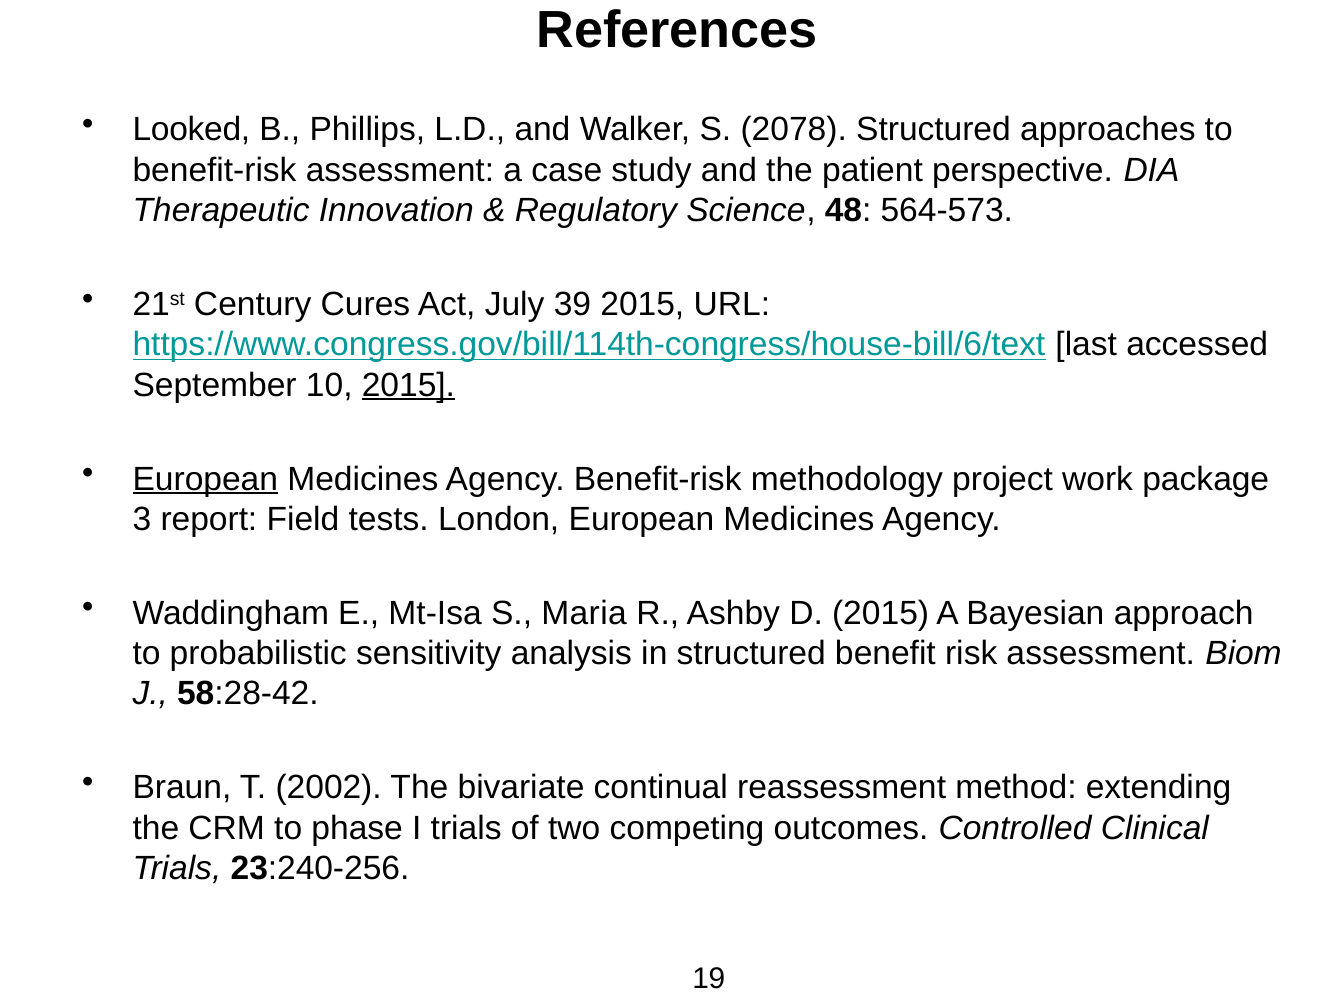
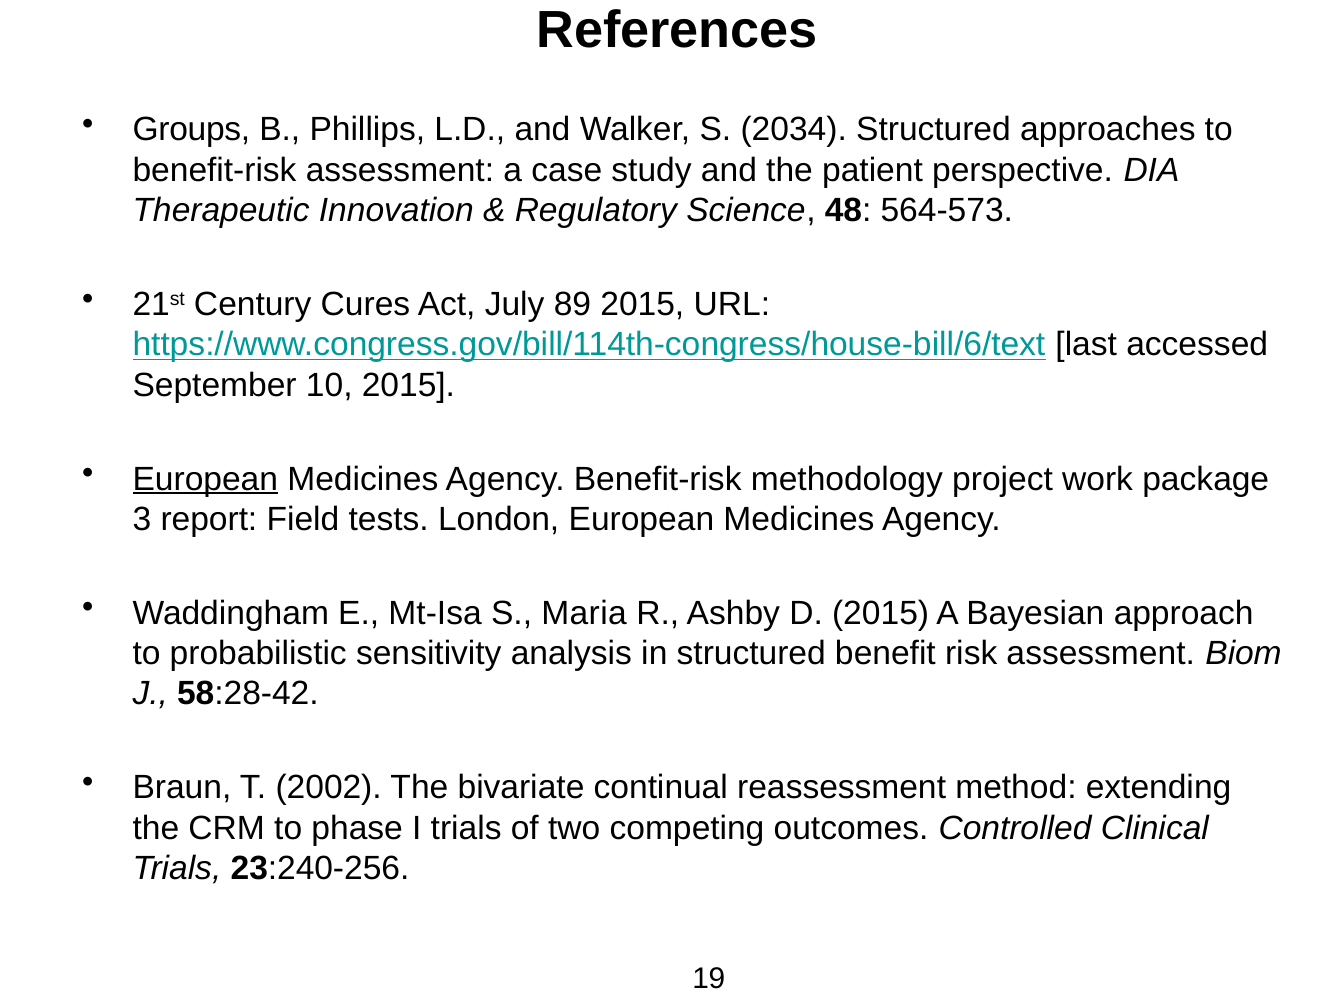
Looked: Looked -> Groups (191, 130)
2078: 2078 -> 2034 (794, 130)
39: 39 -> 89 (572, 305)
2015 underline: present -> none (408, 385)
